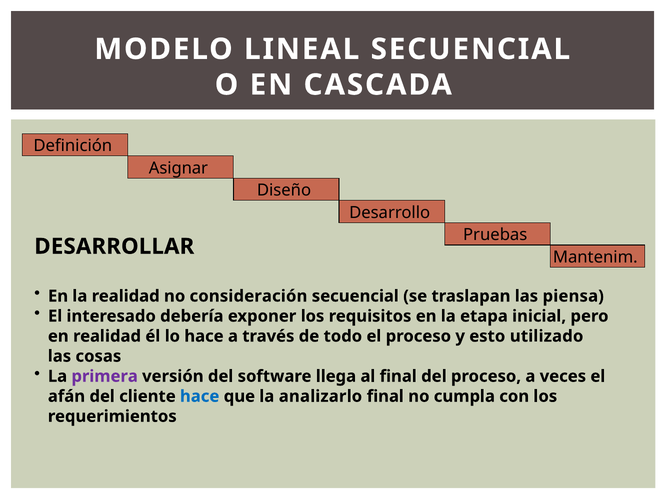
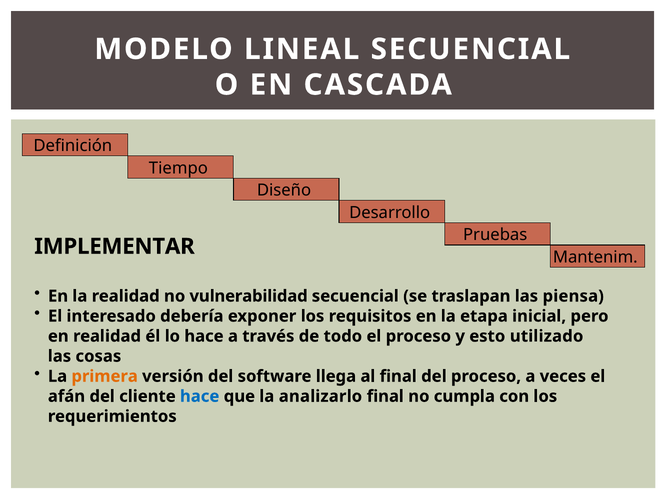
Asignar: Asignar -> Tiempo (178, 168)
DESARROLLAR: DESARROLLAR -> IMPLEMENTAR (114, 246)
consideración: consideración -> vulnerabilidad (249, 296)
primera colour: purple -> orange (105, 376)
